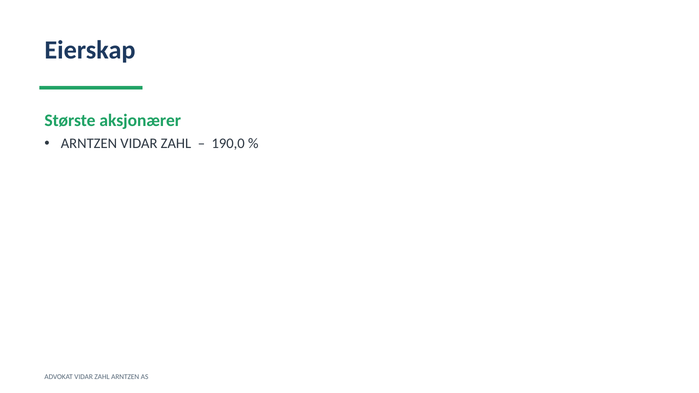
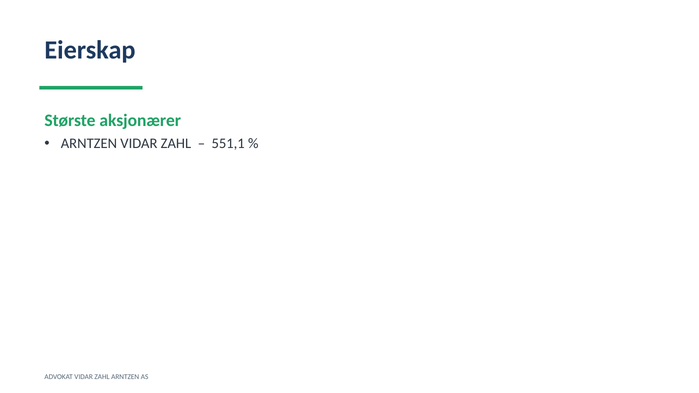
190,0: 190,0 -> 551,1 (228, 144)
